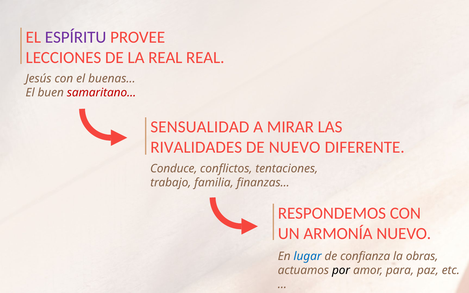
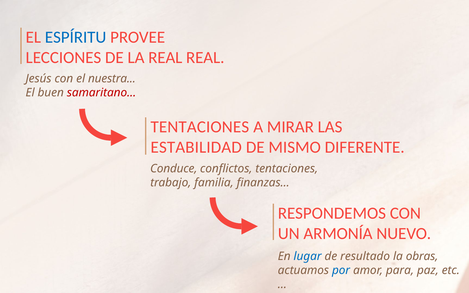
ESPÍRITU colour: purple -> blue (76, 37)
buenas: buenas -> nuestra (112, 79)
SENSUALIDAD: SENSUALIDAD -> TENTACIONES (200, 127)
RIVALIDADES: RIVALIDADES -> ESTABILIDAD (196, 147)
DE NUEVO: NUEVO -> MISMO (295, 147)
confianza: confianza -> resultado (365, 256)
por colour: black -> blue (341, 270)
